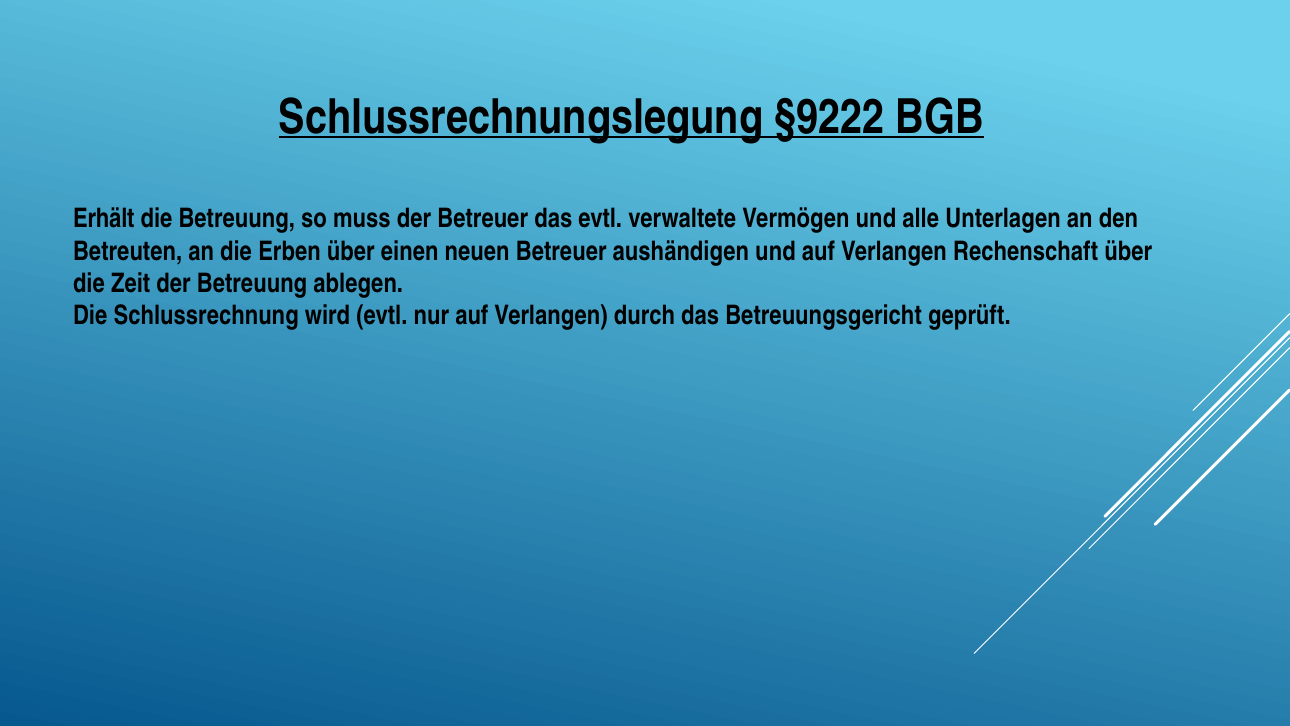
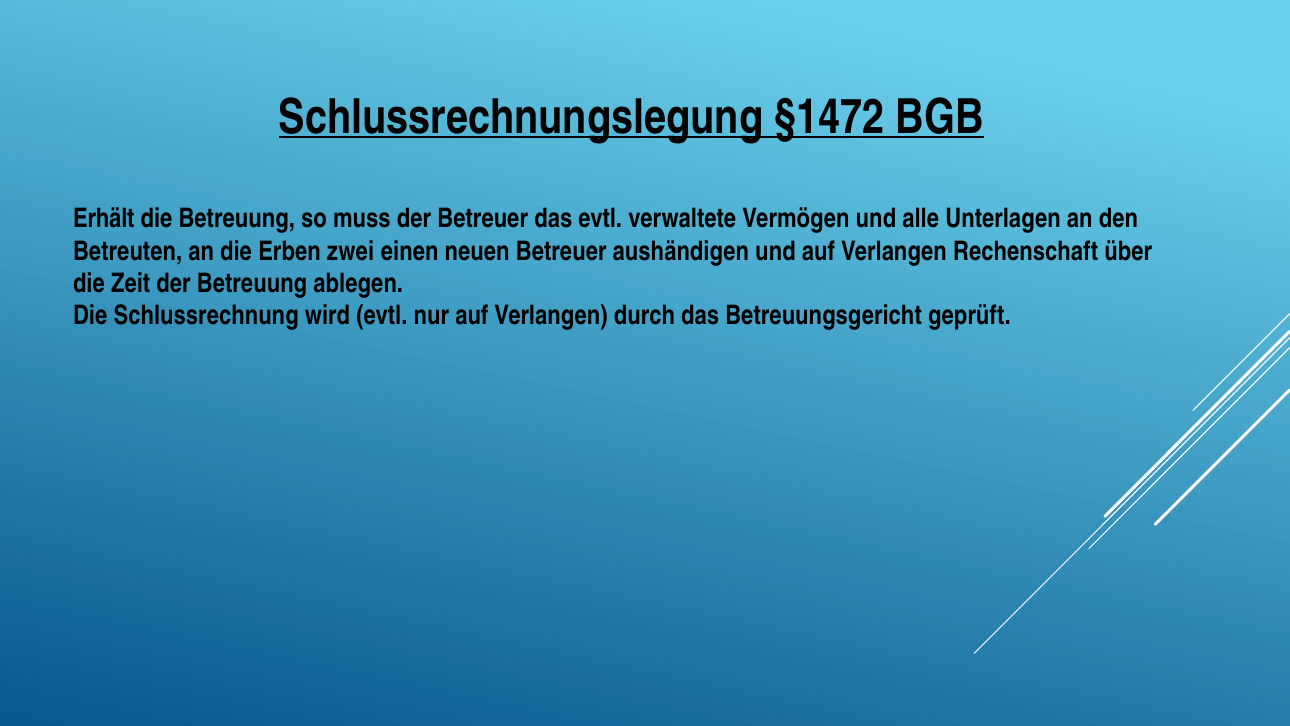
§9222: §9222 -> §1472 (830, 117)
Erben über: über -> zwei (351, 251)
